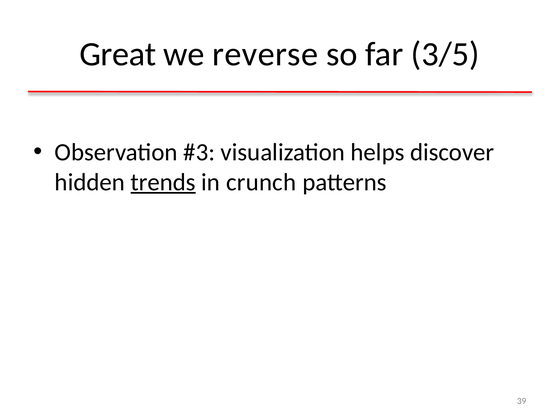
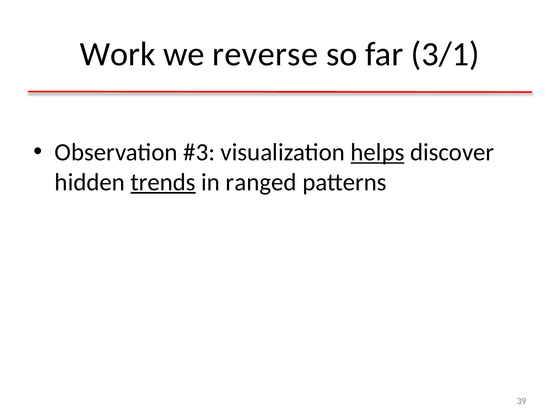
Great: Great -> Work (118, 54)
3/5: 3/5 -> 3/1 (445, 54)
helps underline: none -> present (378, 152)
crunch: crunch -> ranged (261, 182)
